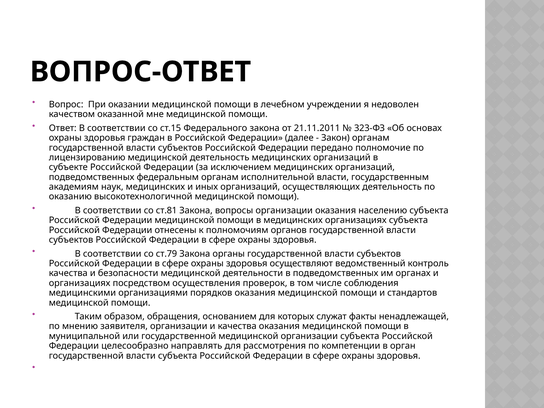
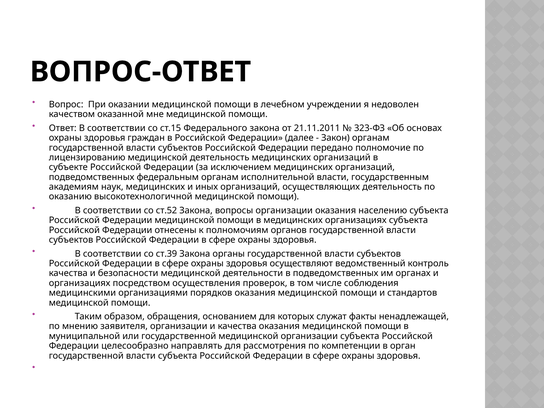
ст.81: ст.81 -> ст.52 (166, 211)
ст.79: ст.79 -> ст.39 (166, 254)
